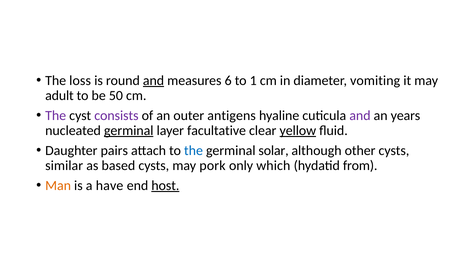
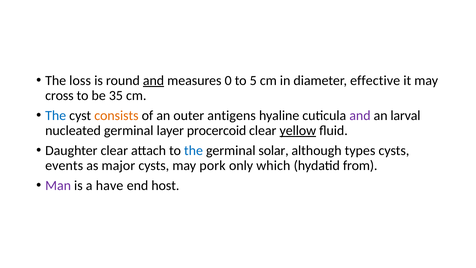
6: 6 -> 0 (228, 80)
1: 1 -> 5 (253, 80)
vomiting: vomiting -> effective (375, 80)
adult: adult -> cross (59, 95)
50: 50 -> 35 (116, 95)
The colour: purple -> blue (56, 115)
consists colour: purple -> orange (116, 115)
years: years -> larval (405, 115)
germinal underline: present -> none (129, 130)
facultative: facultative -> procercoid (217, 130)
Daughter pairs: pairs -> clear (114, 150)
other: other -> types (360, 150)
similar: similar -> events (64, 165)
based: based -> major (118, 165)
Man colour: orange -> purple (58, 185)
host underline: present -> none (165, 185)
